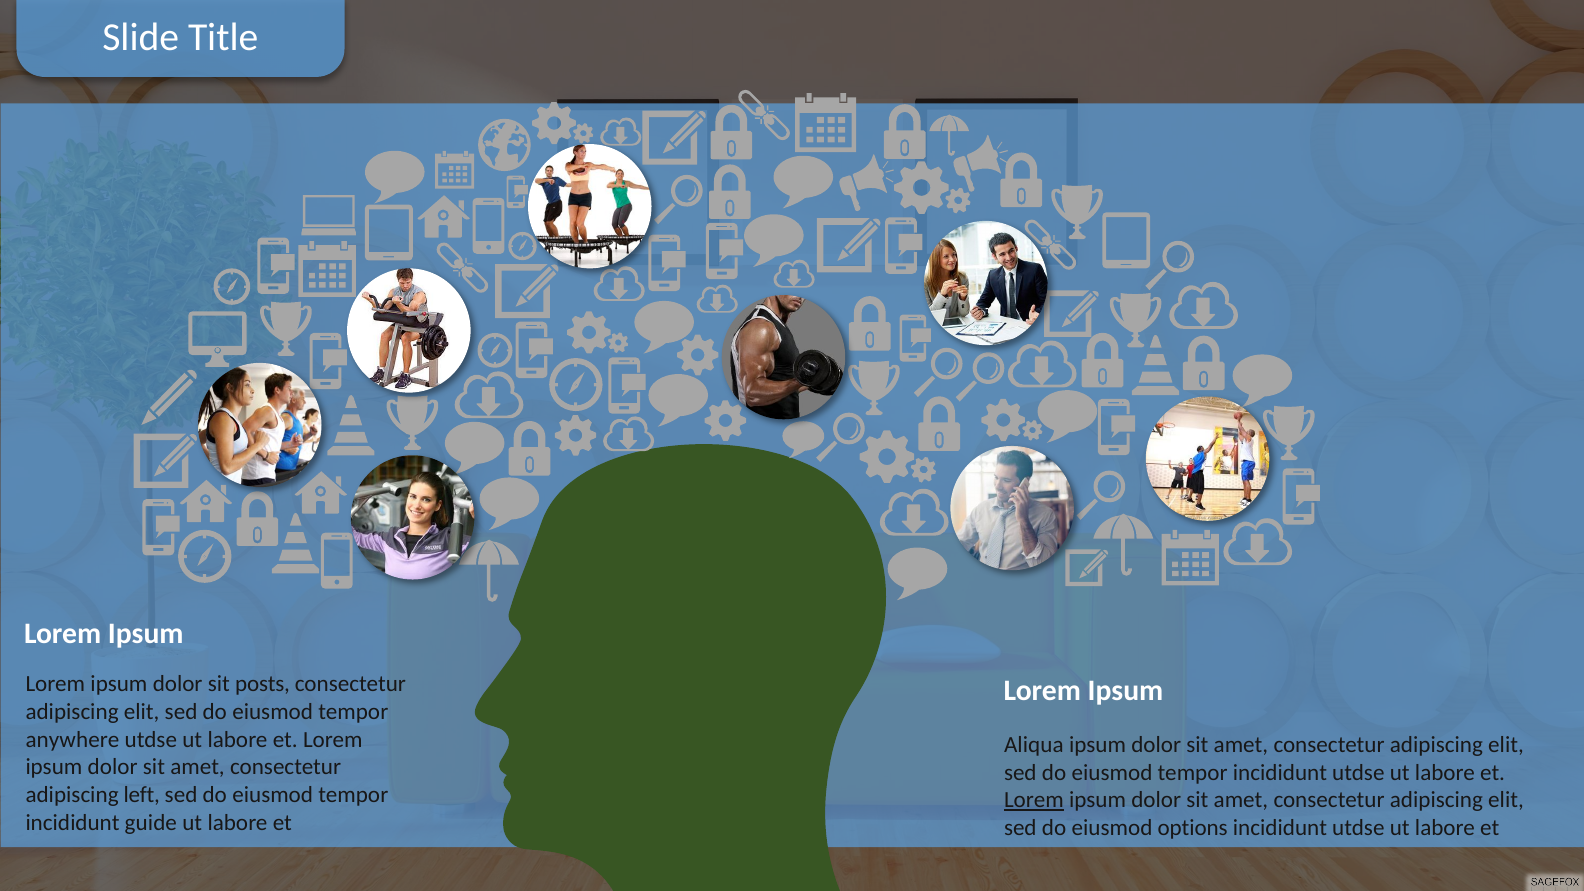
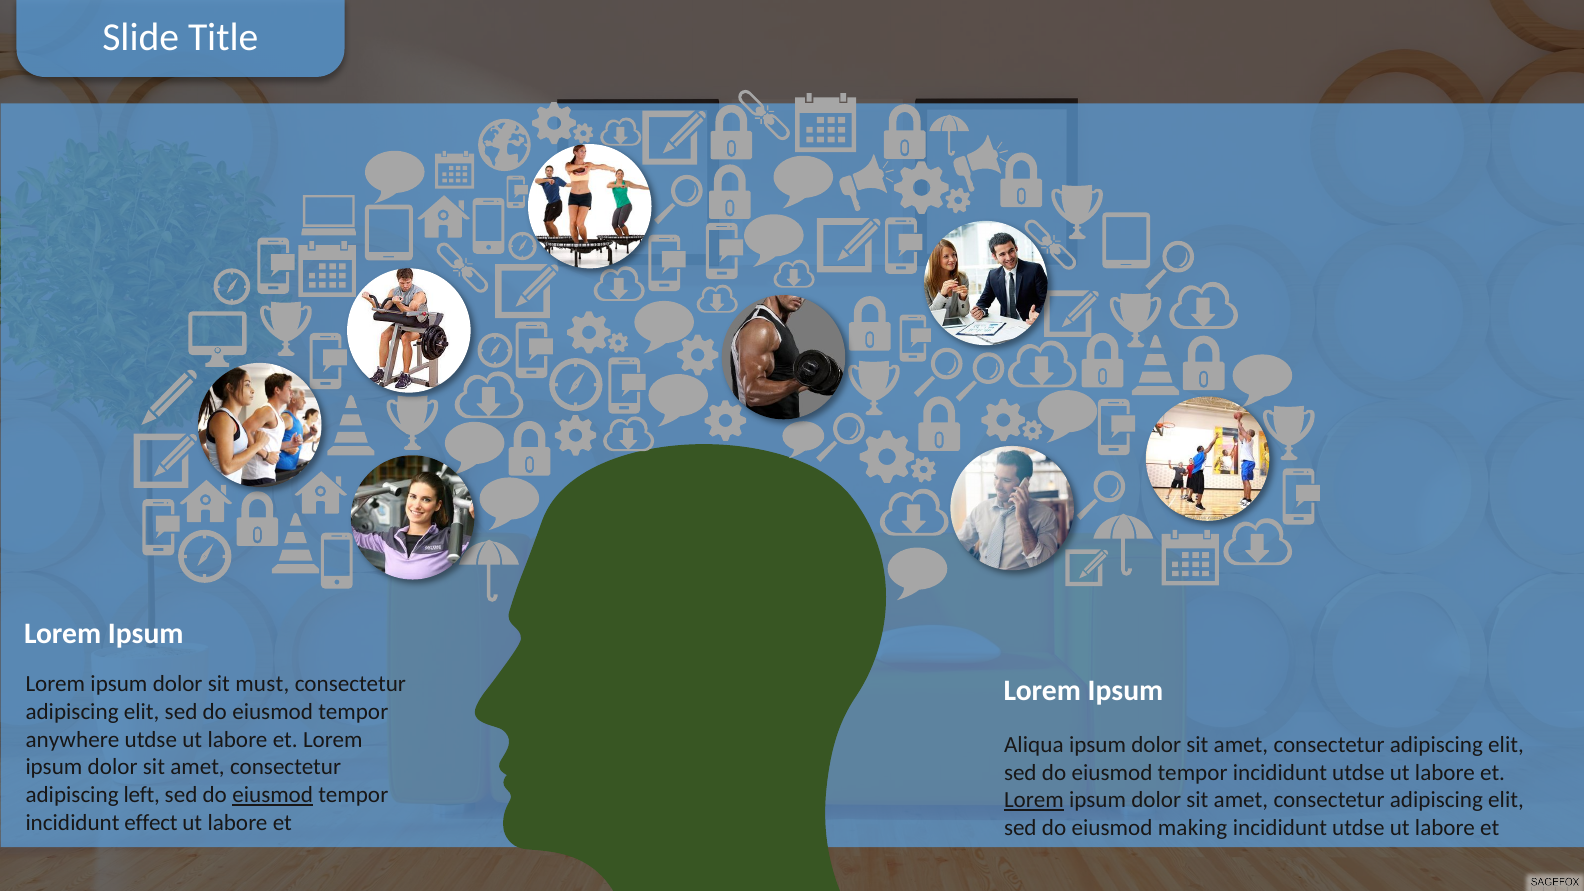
posts: posts -> must (262, 684)
eiusmod underline: none -> present (273, 795)
guide: guide -> effect (151, 823)
options: options -> making (1193, 828)
